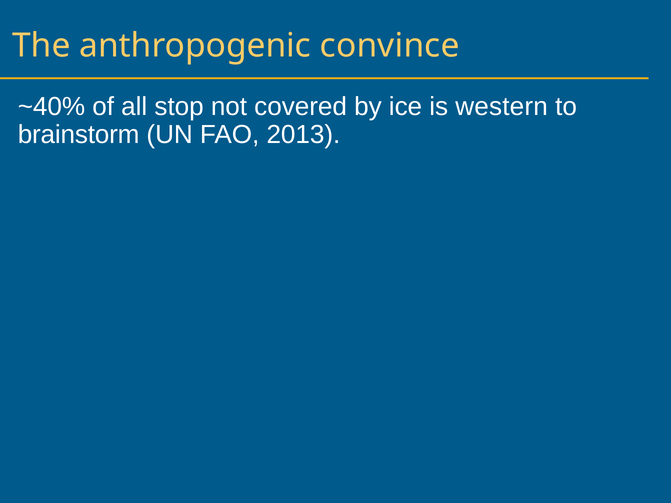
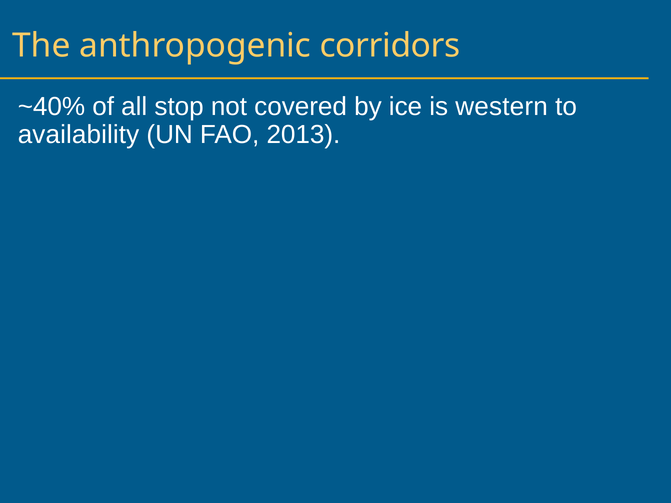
convince: convince -> corridors (390, 46)
brainstorm: brainstorm -> availability (78, 135)
